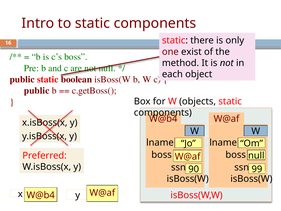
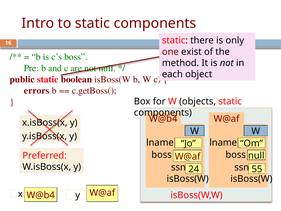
public: public -> errors (37, 91)
90: 90 -> 24 (194, 169)
99: 99 -> 55 (257, 169)
